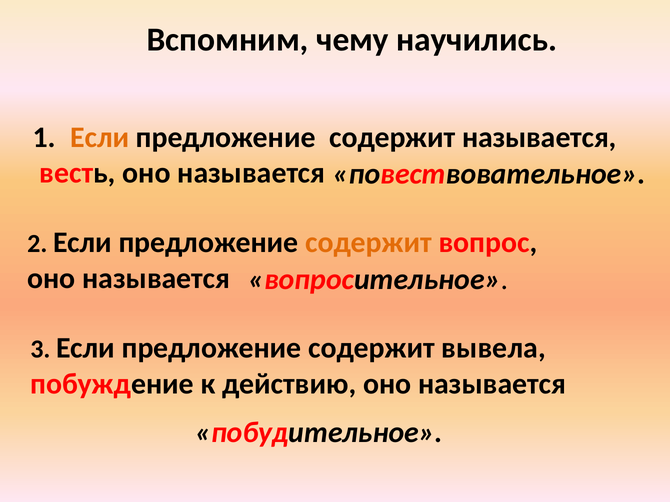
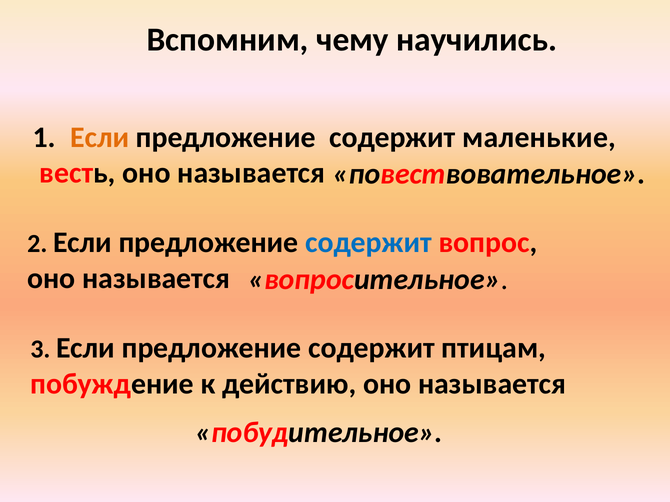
содержит называется: называется -> маленькие (539, 137)
содержит colour: orange -> blue (368, 243)
вывела: вывела -> птицам (494, 348)
